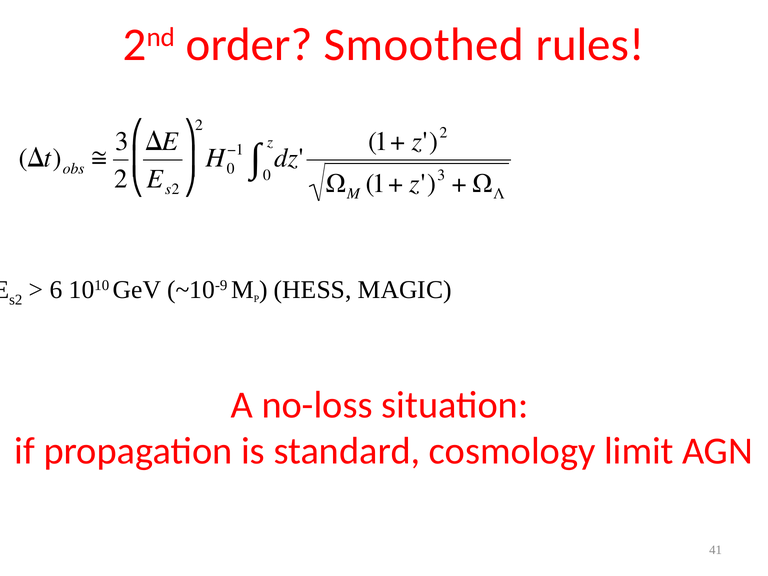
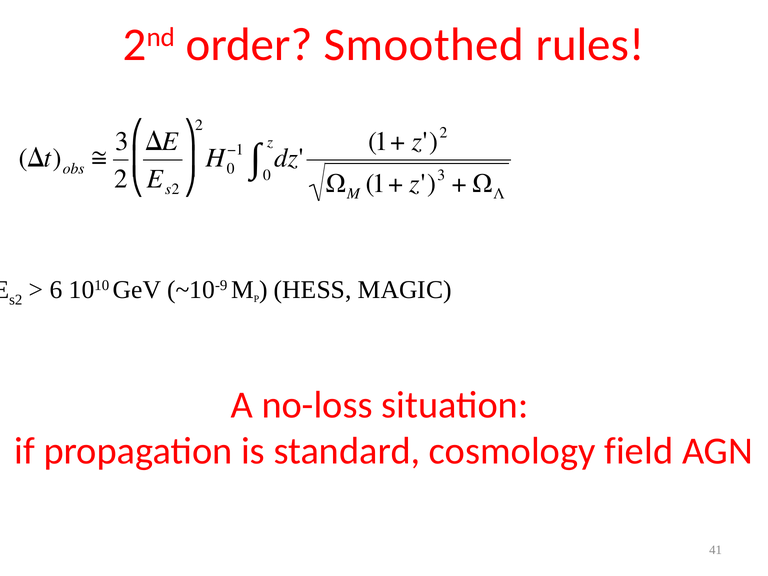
limit: limit -> field (639, 451)
